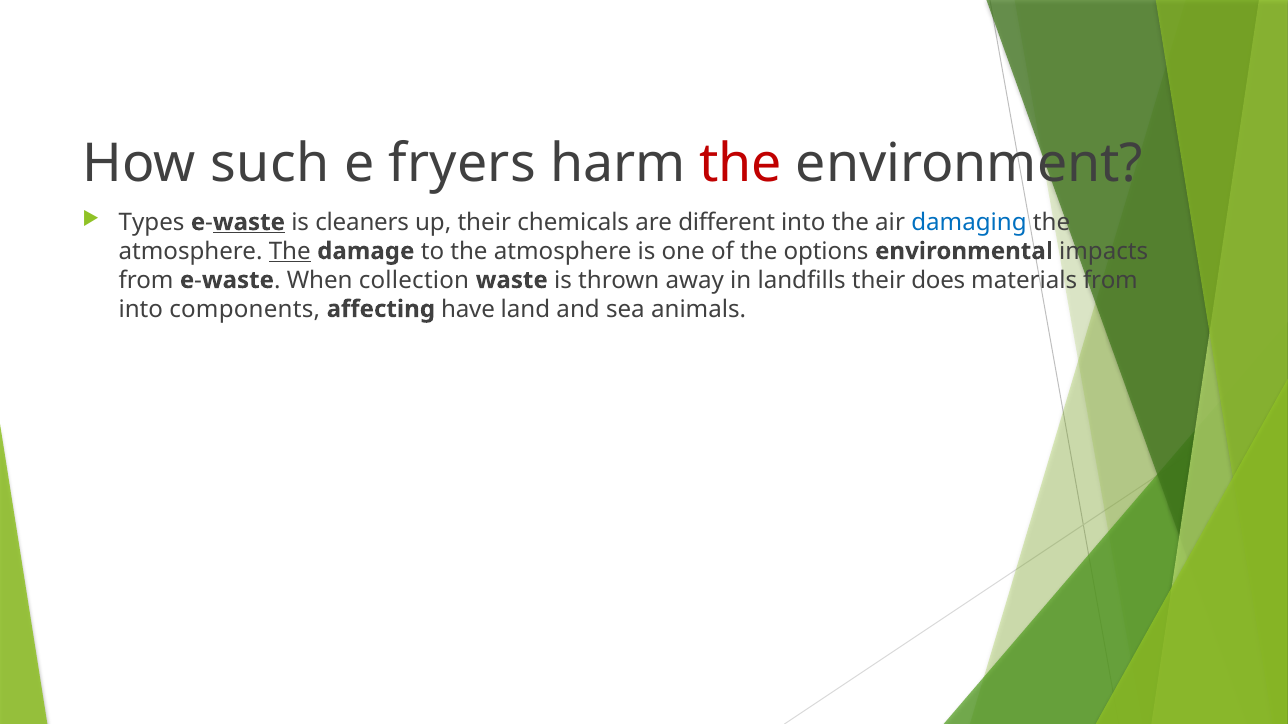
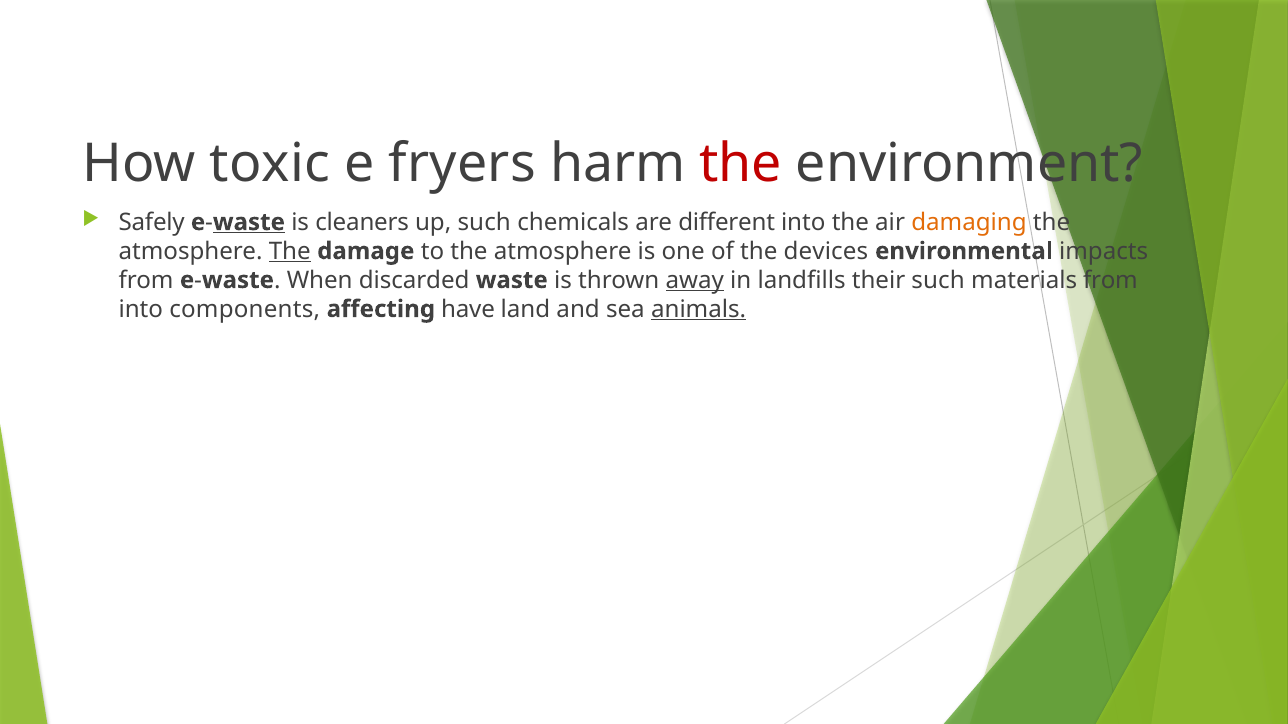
such: such -> toxic (270, 164)
Types: Types -> Safely (152, 222)
up their: their -> such (484, 222)
damaging colour: blue -> orange (969, 222)
options: options -> devices (826, 251)
collection: collection -> discarded (414, 280)
away underline: none -> present (695, 280)
their does: does -> such (938, 280)
animals underline: none -> present (699, 309)
